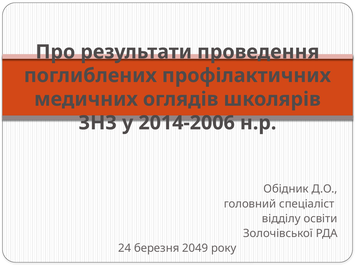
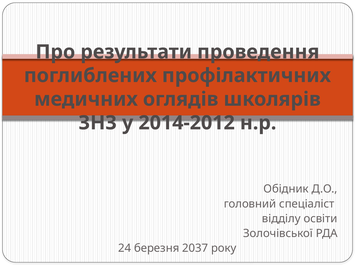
2014-2006: 2014-2006 -> 2014-2012 (187, 123)
2049: 2049 -> 2037 (195, 248)
